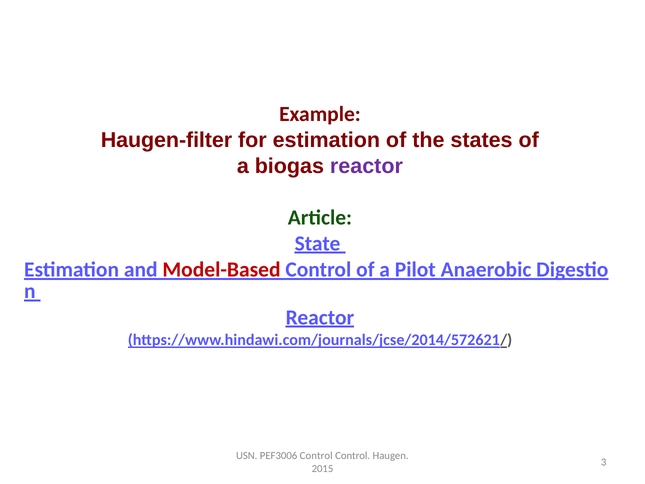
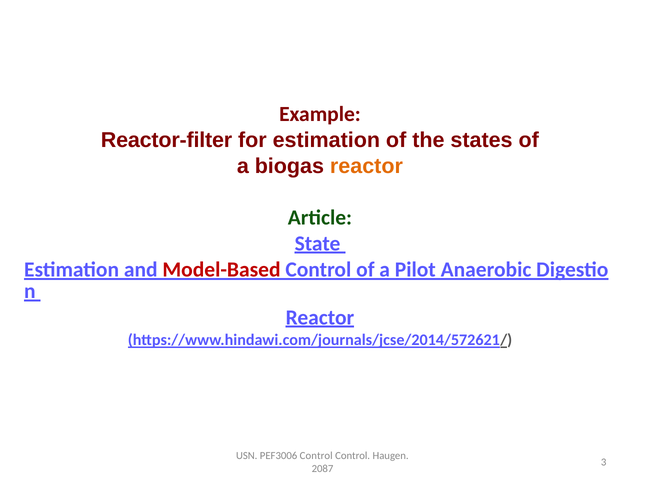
Haugen-filter: Haugen-filter -> Reactor-filter (167, 140)
reactor colour: purple -> orange (366, 166)
2015: 2015 -> 2087 (322, 468)
